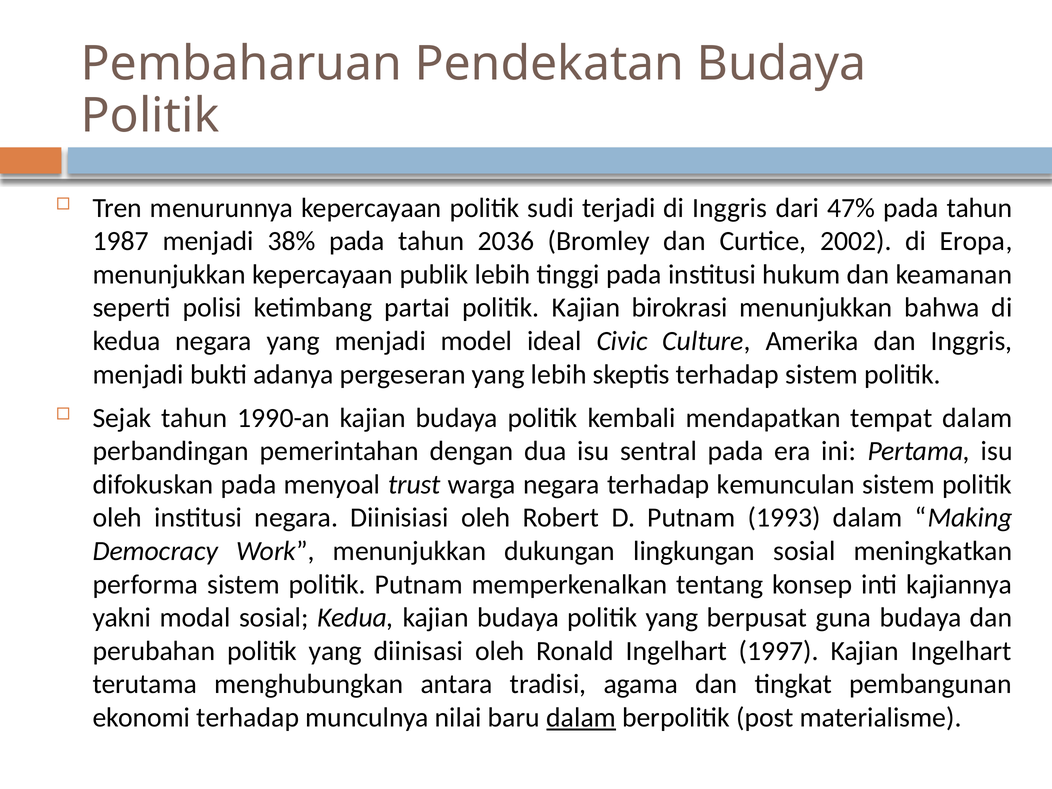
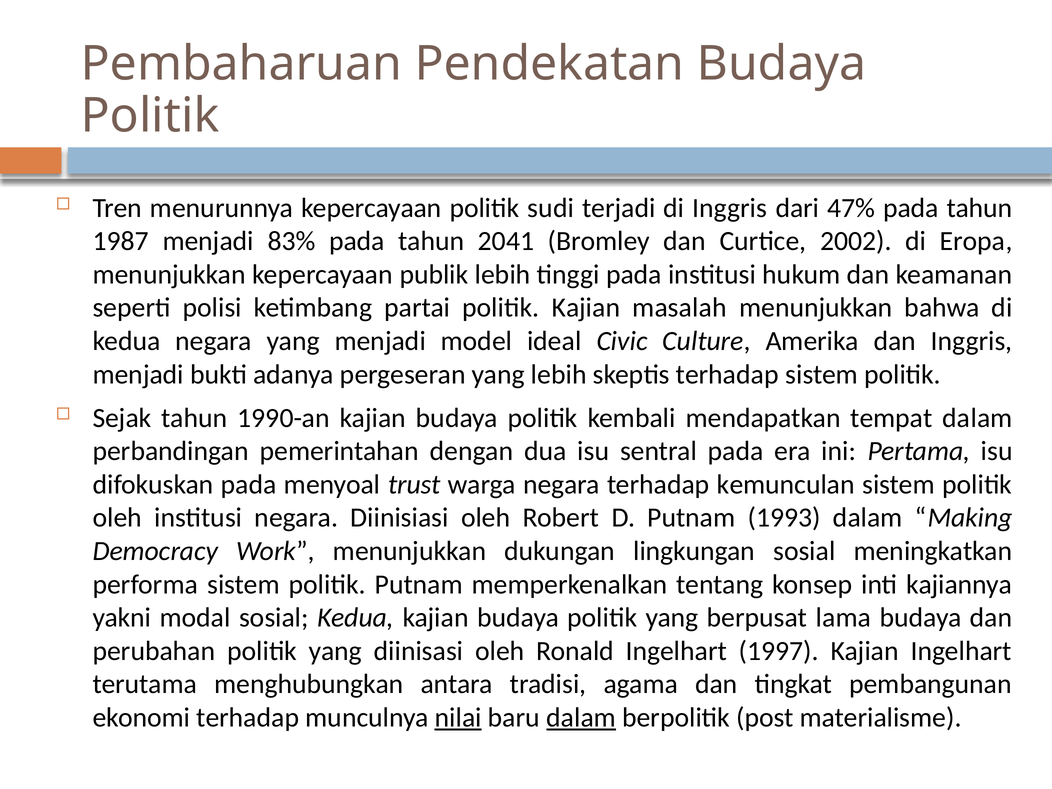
38%: 38% -> 83% (291, 241)
2036: 2036 -> 2041 (506, 241)
birokrasi: birokrasi -> masalah (680, 308)
guna: guna -> lama (843, 618)
nilai underline: none -> present (458, 718)
